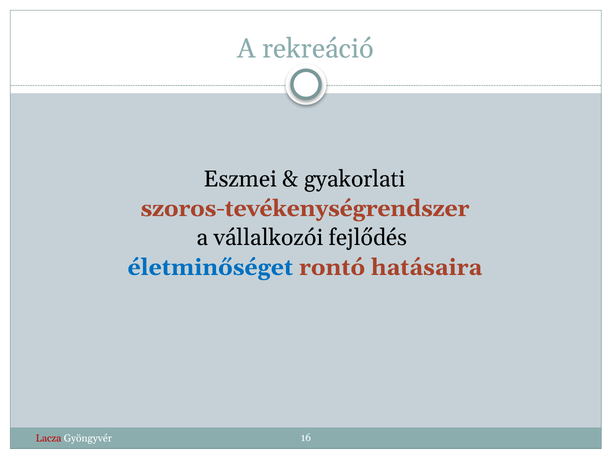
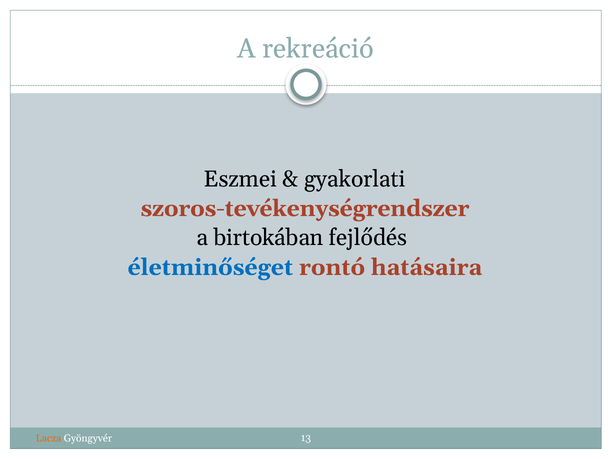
vállalkozói: vállalkozói -> birtokában (269, 238)
Lacza colour: red -> orange (49, 438)
16: 16 -> 13 (306, 438)
